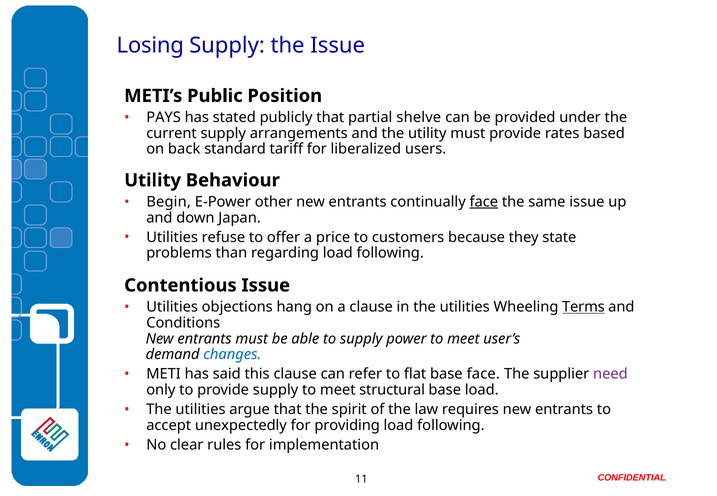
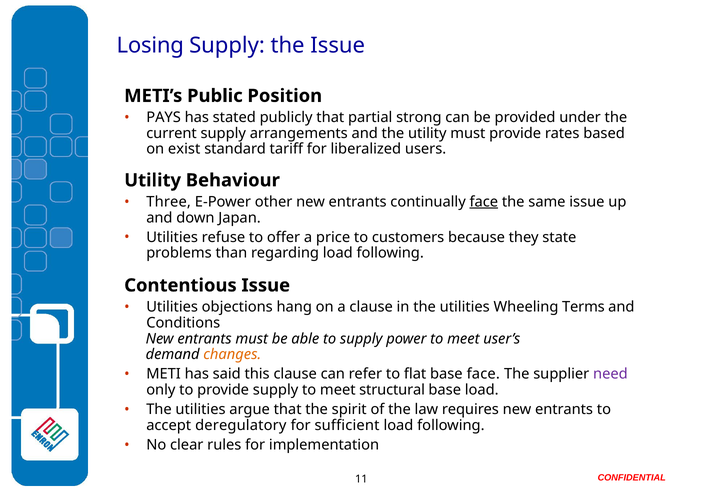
shelve: shelve -> strong (419, 117)
back: back -> exist (184, 149)
Begin: Begin -> Three (169, 202)
Terms underline: present -> none (583, 307)
changes colour: blue -> orange (232, 355)
unexpectedly: unexpectedly -> deregulatory (241, 426)
providing: providing -> sufficient (347, 426)
